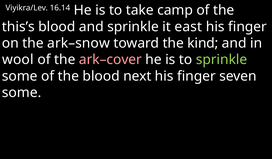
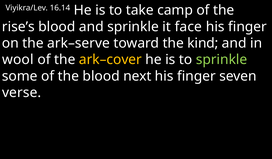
this’s: this’s -> rise’s (18, 27)
east: east -> face (188, 27)
ark–snow: ark–snow -> ark–serve (79, 43)
ark–cover colour: pink -> yellow (110, 60)
some: some -> verse (22, 93)
